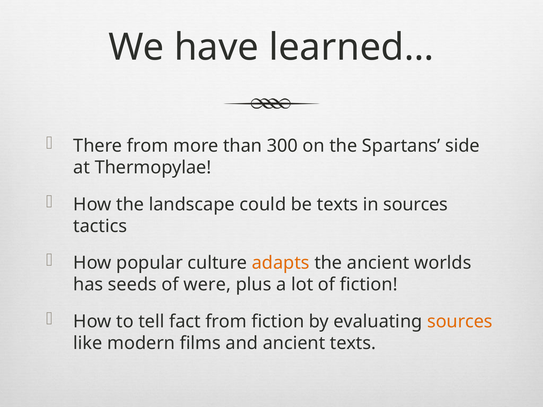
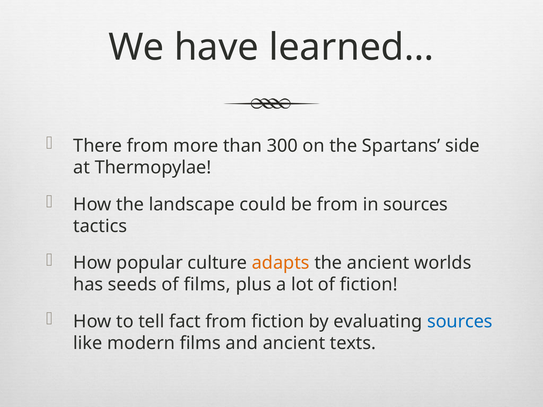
be texts: texts -> from (338, 205)
of were: were -> films (207, 285)
sources colour: orange -> blue (460, 322)
